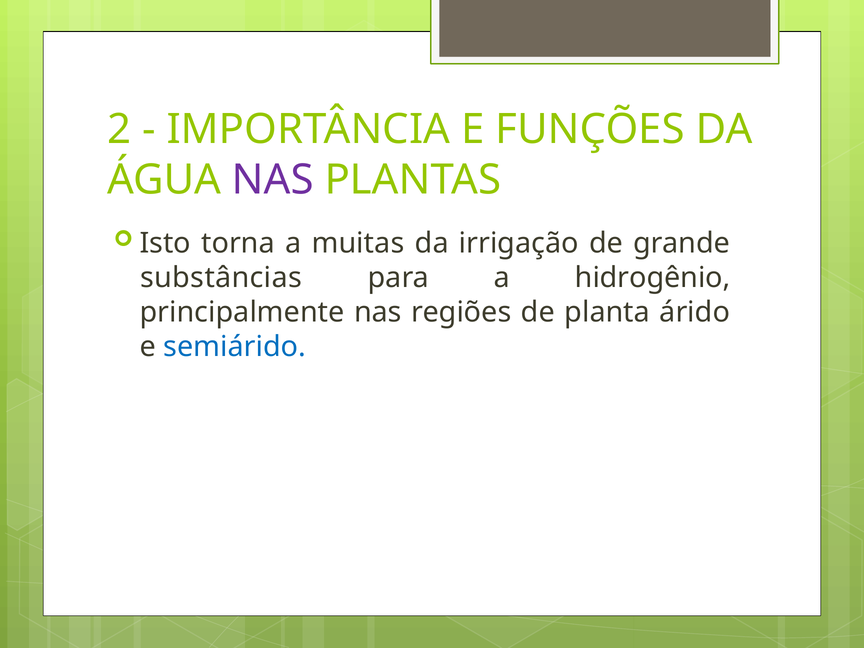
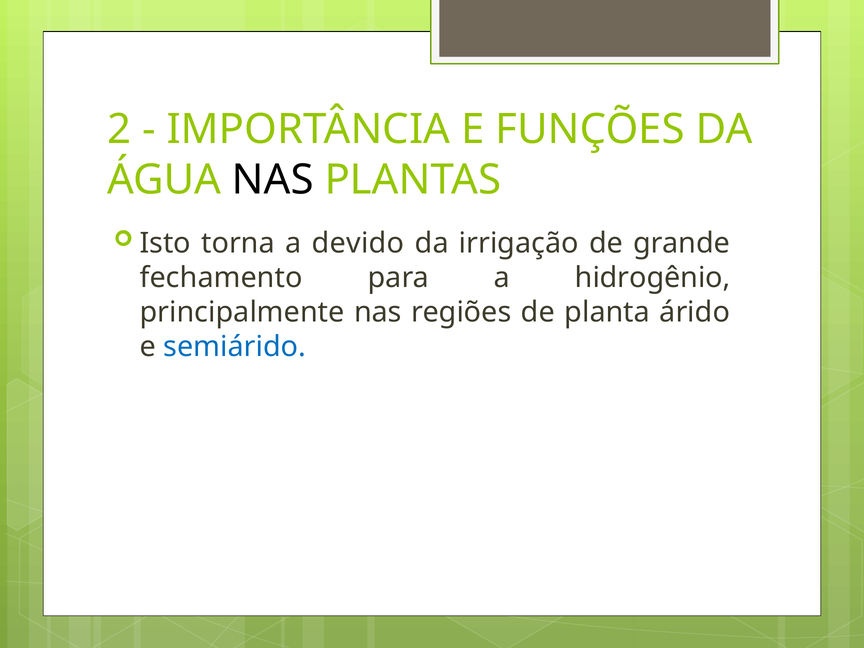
NAS colour: purple -> black (273, 180)
muitas: muitas -> devido (358, 243)
substâncias: substâncias -> fechamento (221, 278)
